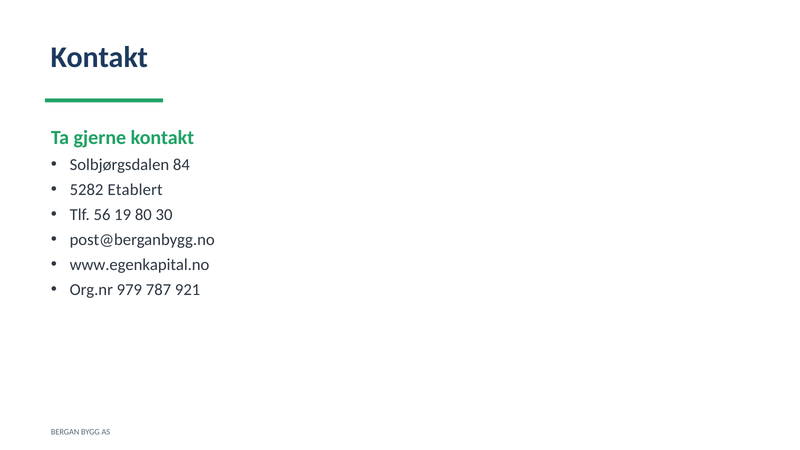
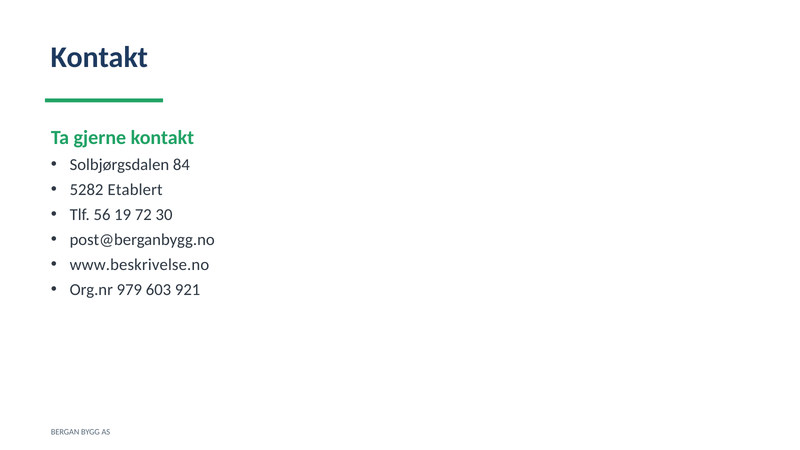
80: 80 -> 72 (143, 215)
www.egenkapital.no: www.egenkapital.no -> www.beskrivelse.no (139, 265)
787: 787 -> 603 (158, 290)
